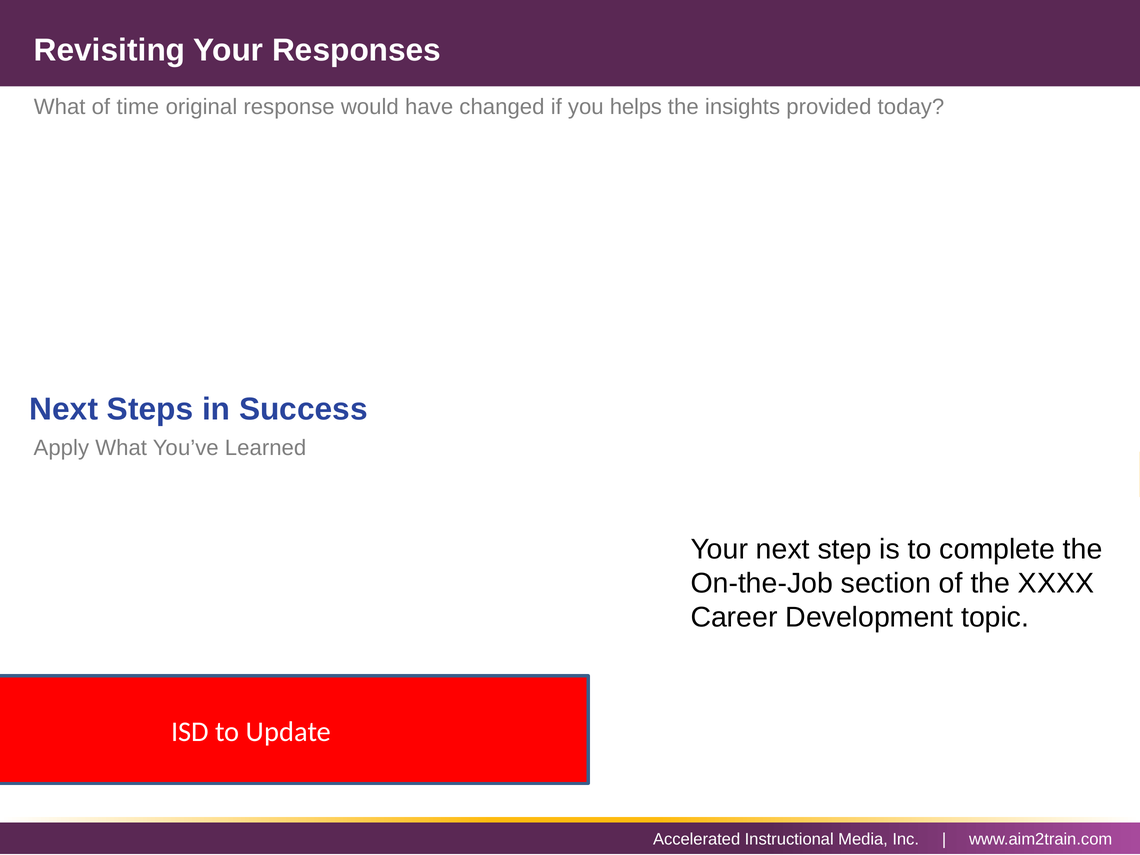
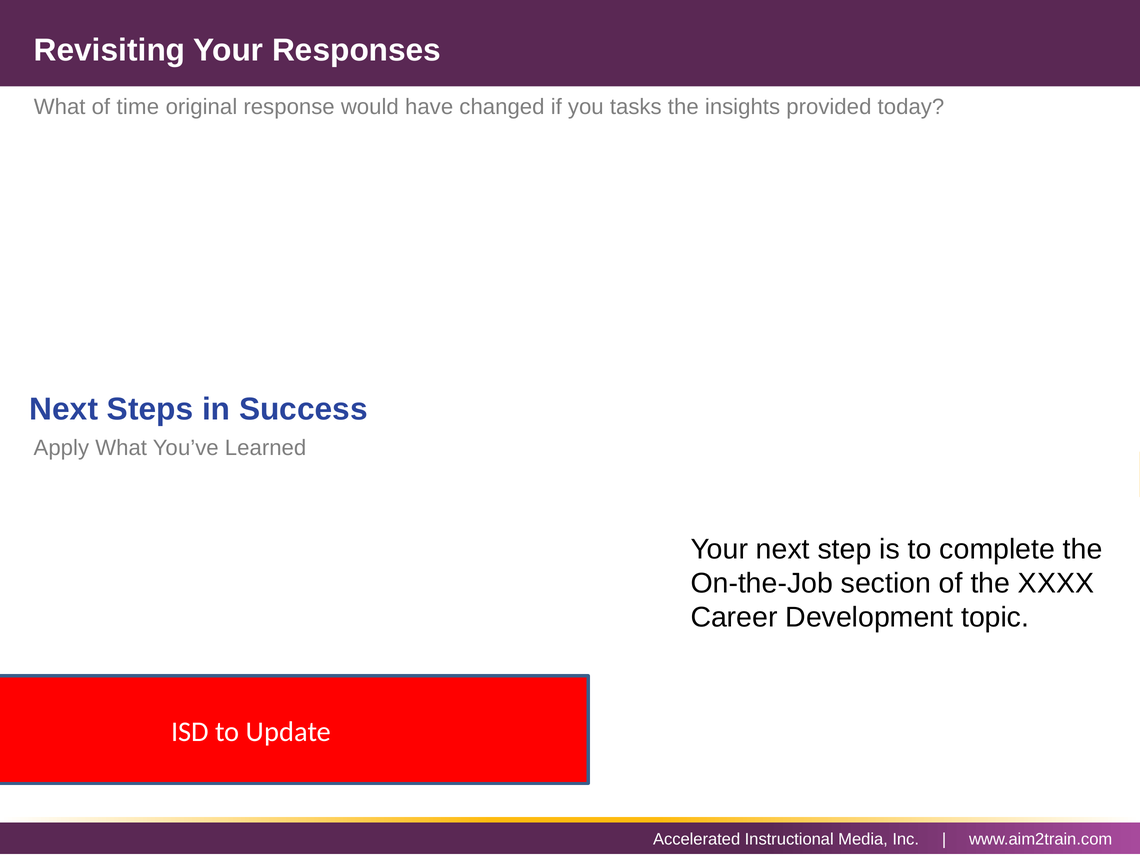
helps: helps -> tasks (636, 107)
